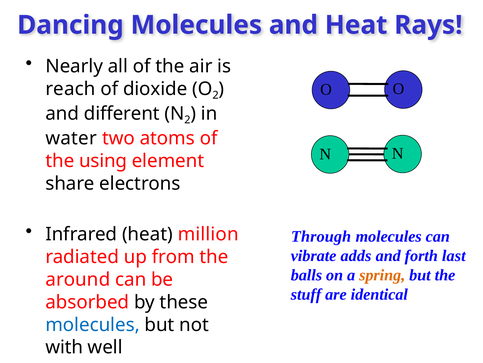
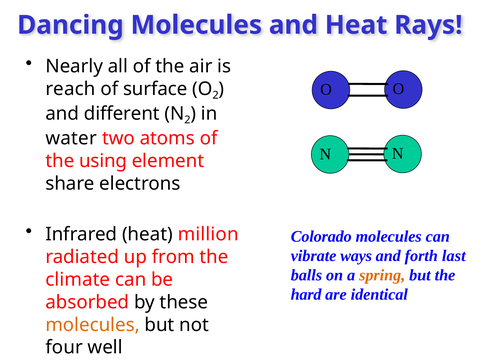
dioxide: dioxide -> surface (155, 89)
Through: Through -> Colorado (321, 236)
adds: adds -> ways (356, 255)
around: around -> climate (78, 279)
stuff: stuff -> hard (306, 294)
molecules colour: blue -> orange (93, 324)
with: with -> four (64, 347)
